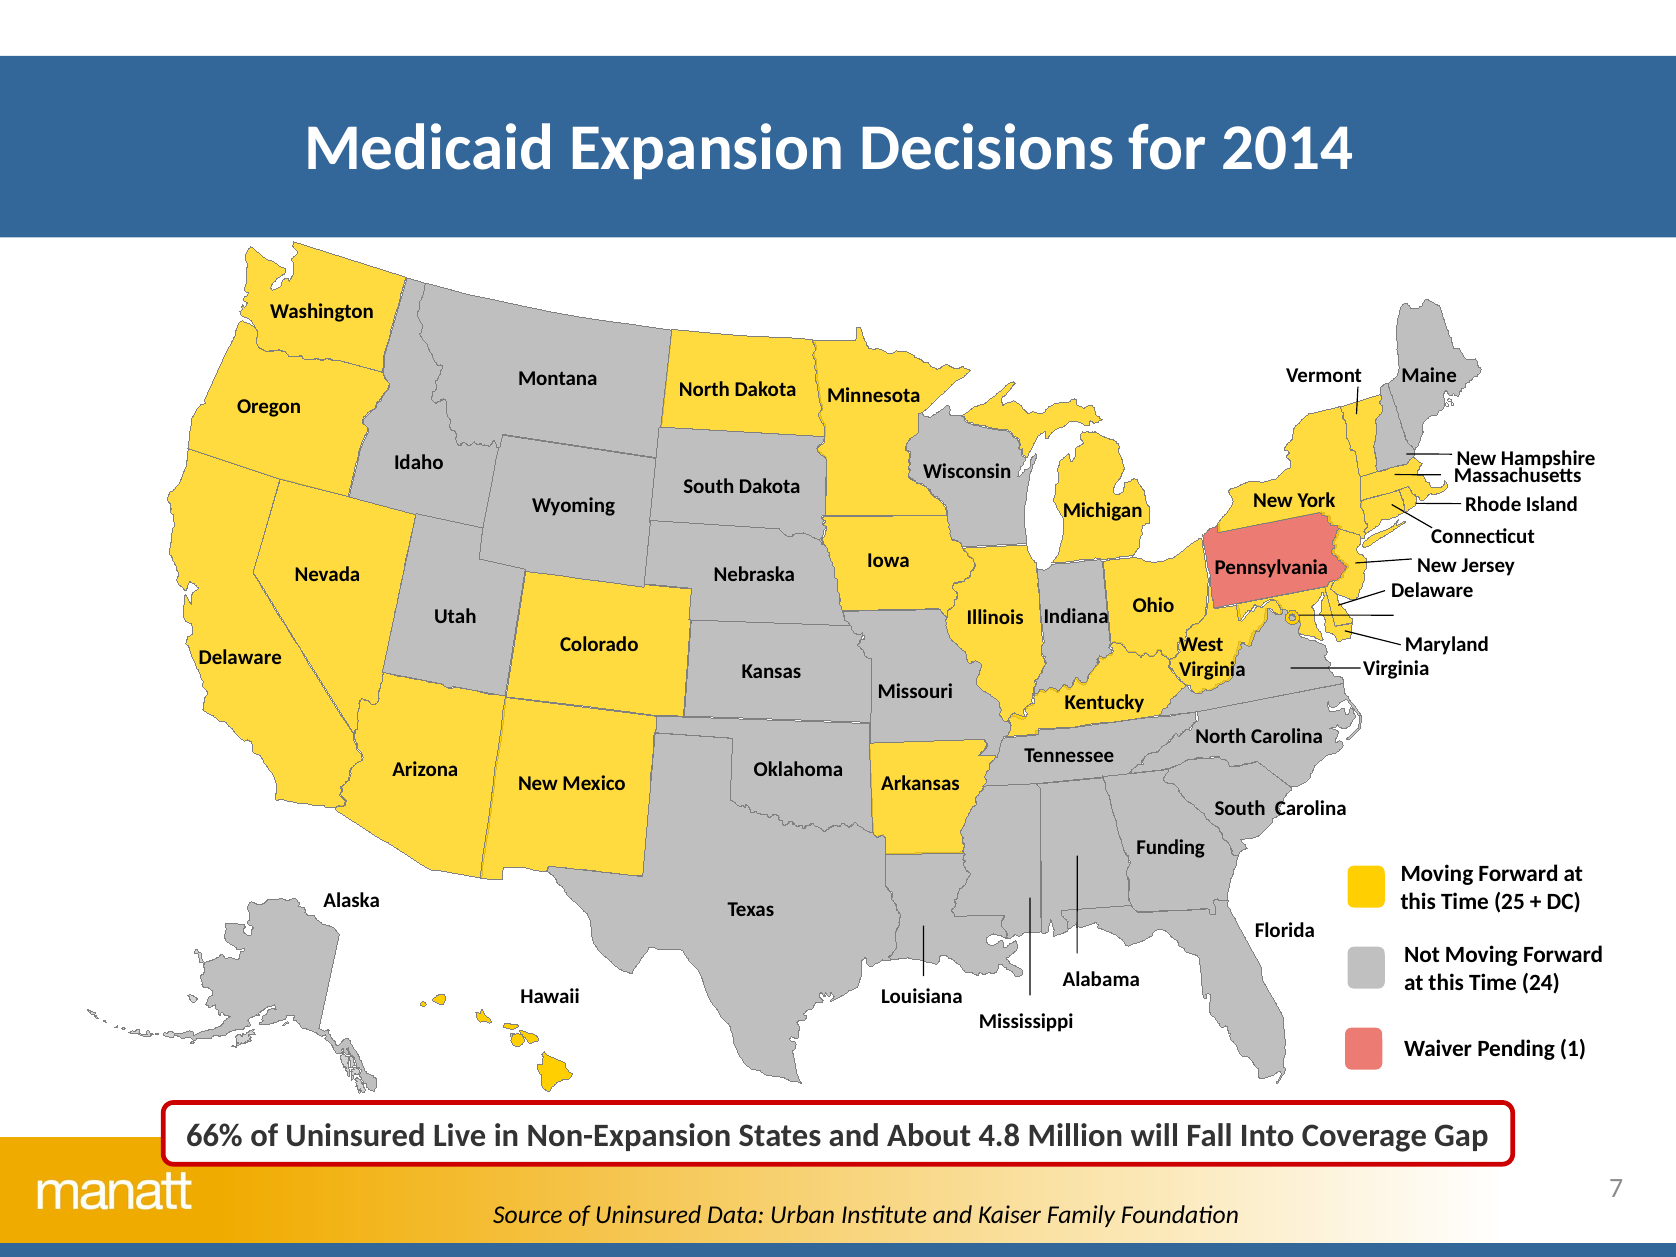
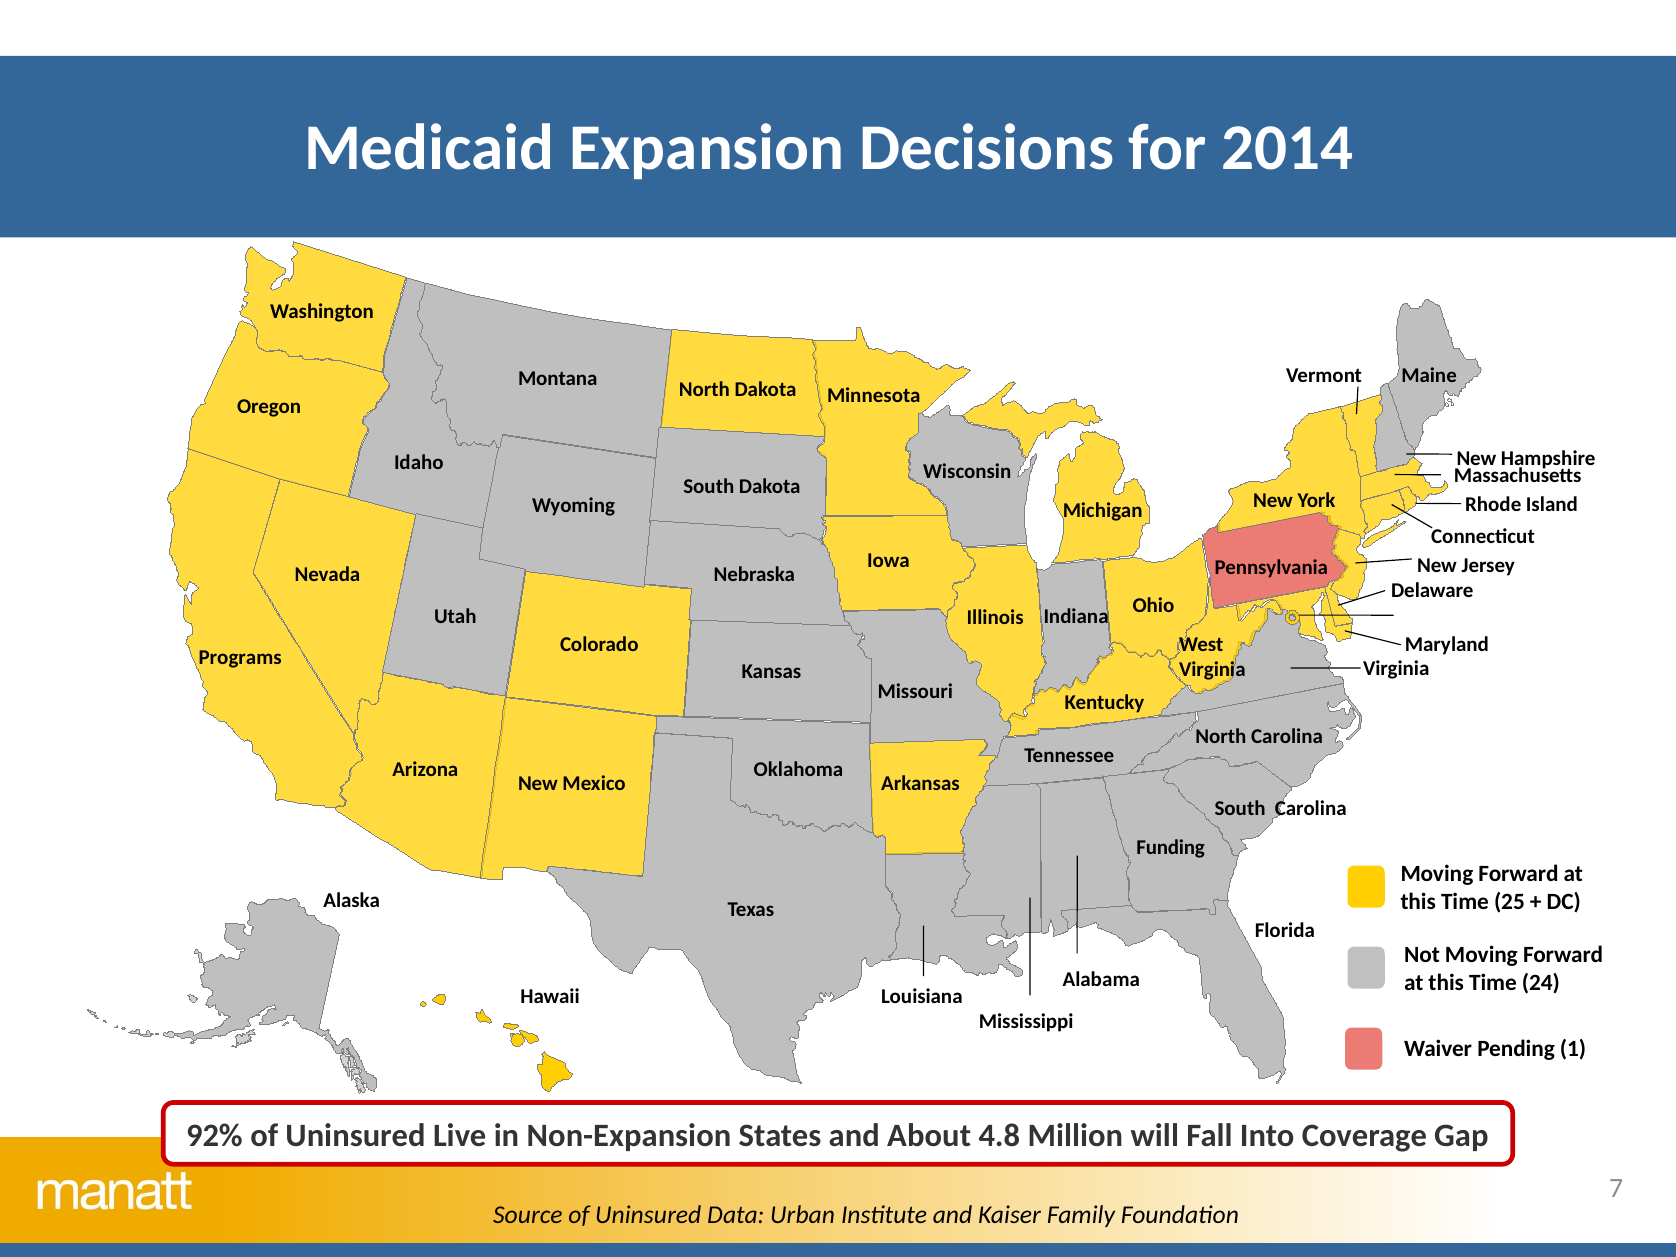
Delaware: Delaware -> Programs (240, 658)
66%: 66% -> 92% (214, 1136)
